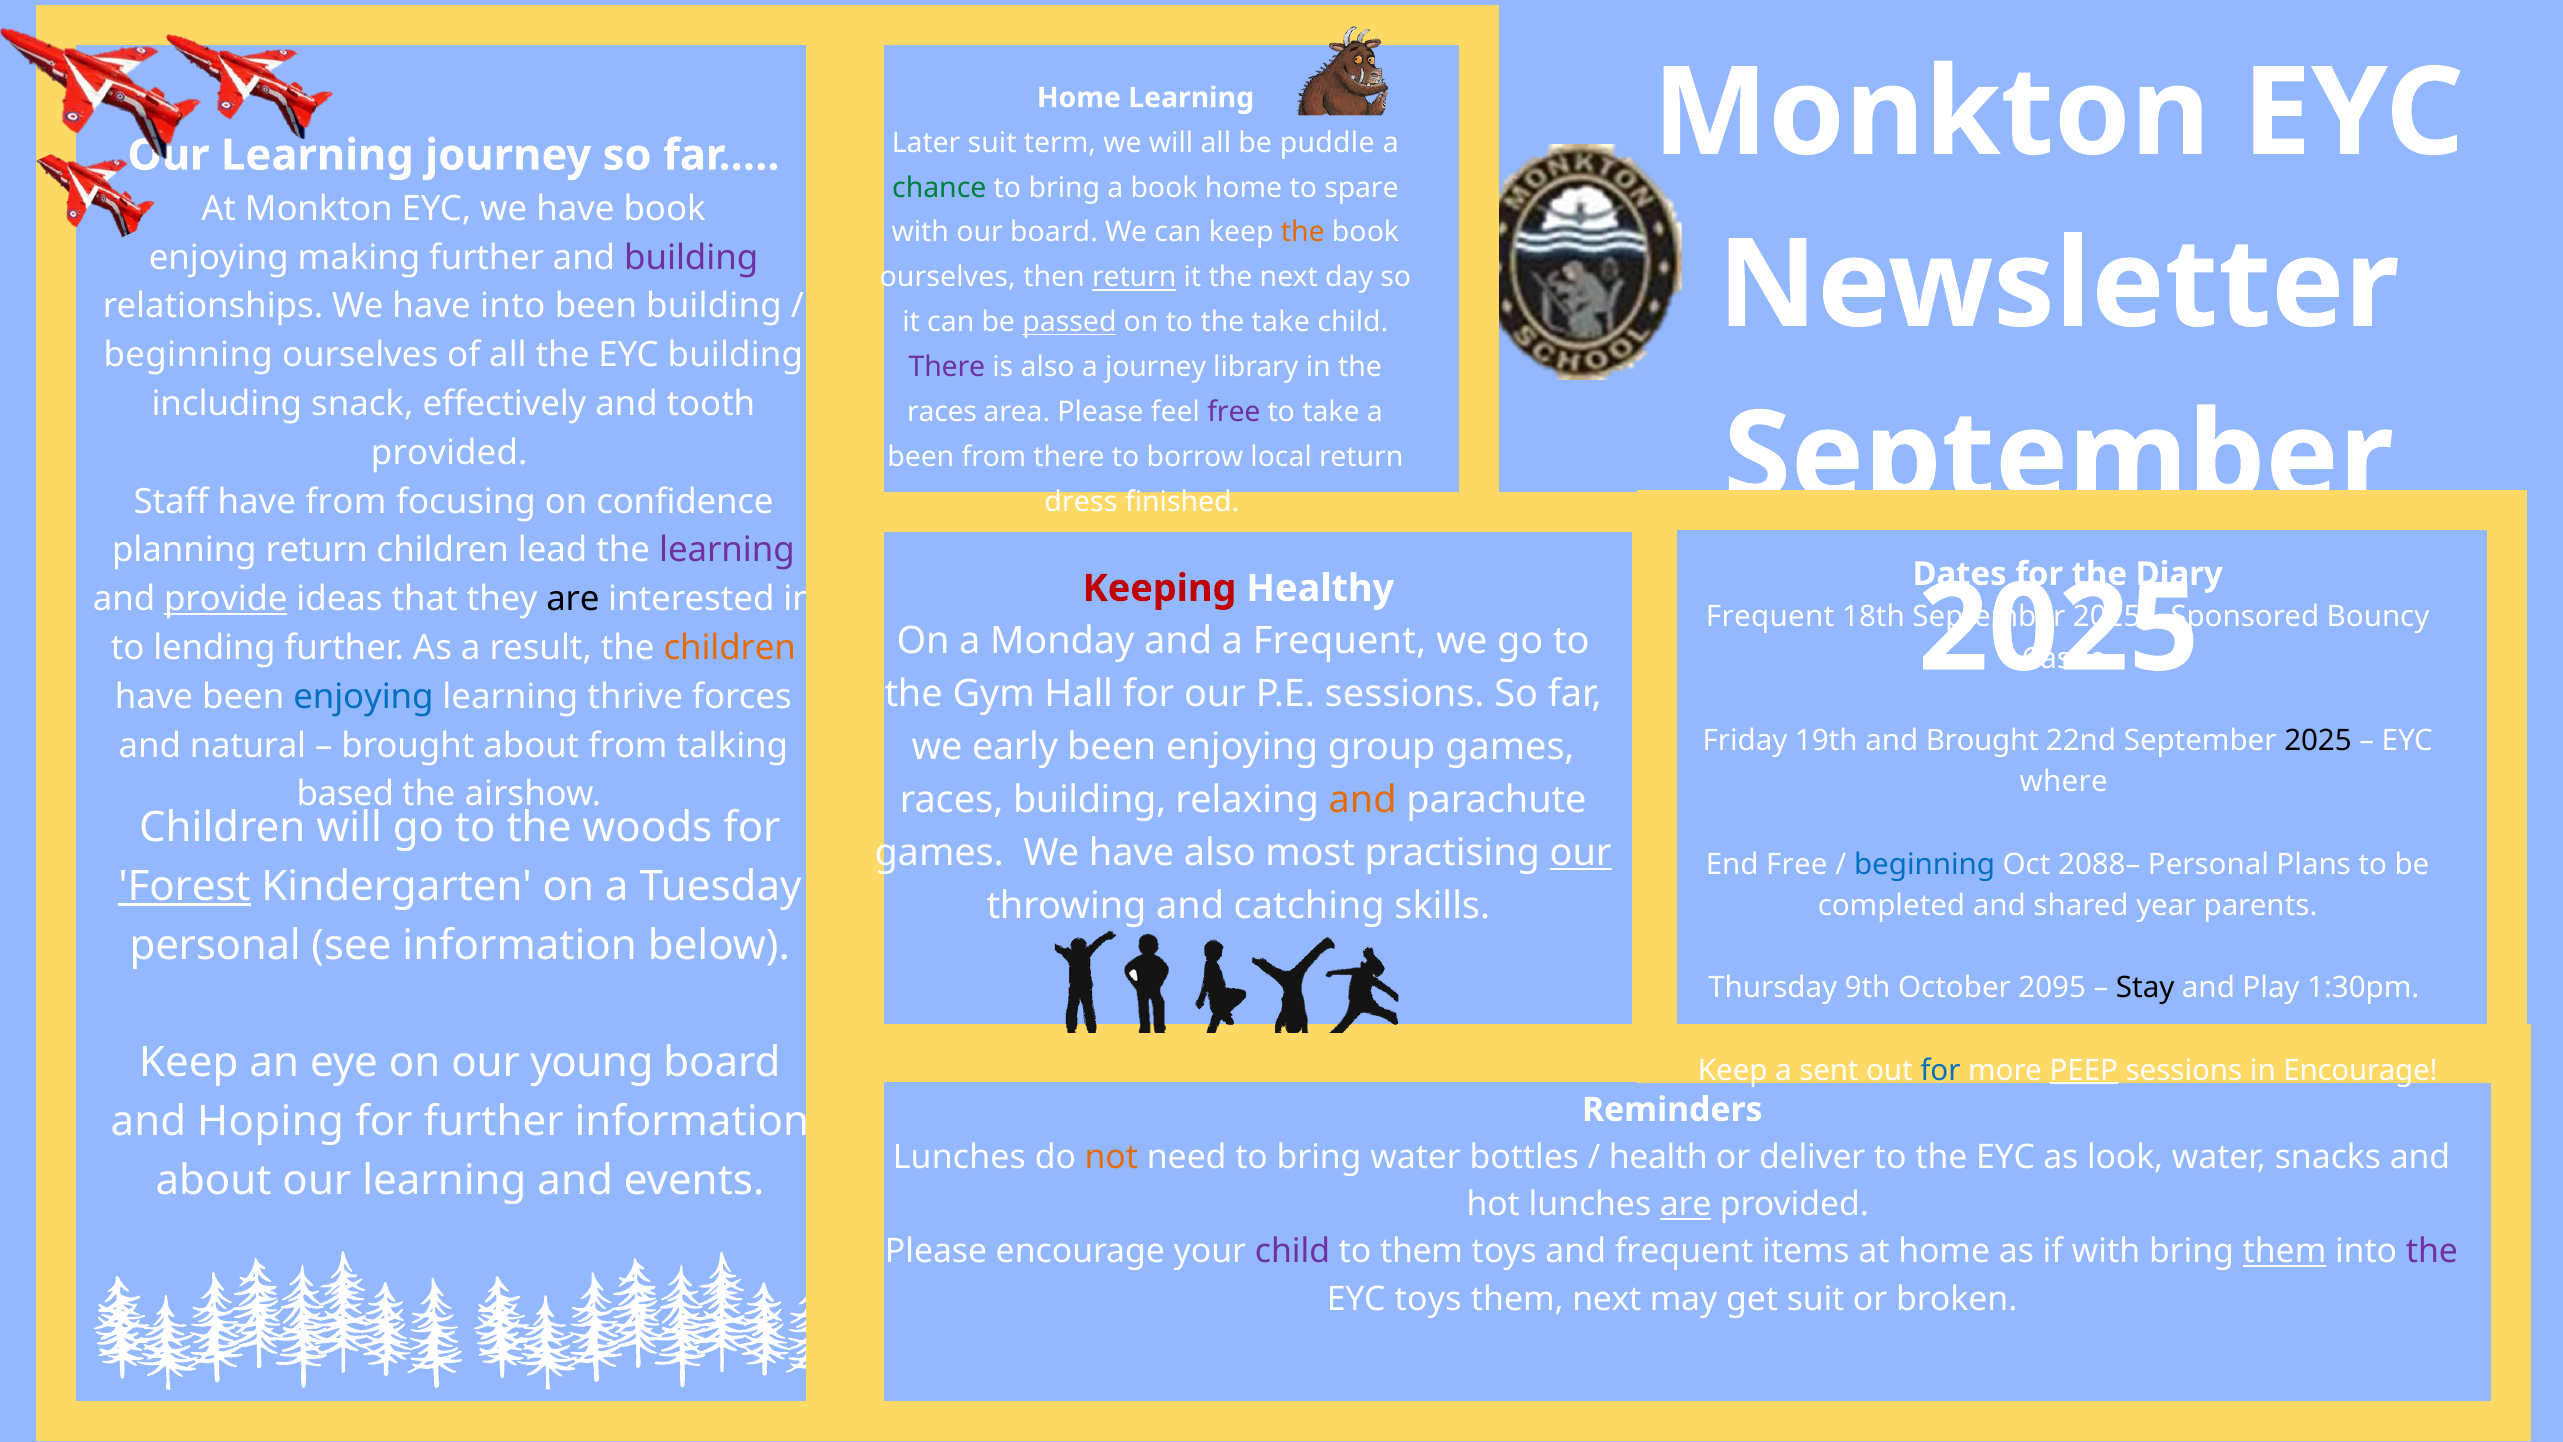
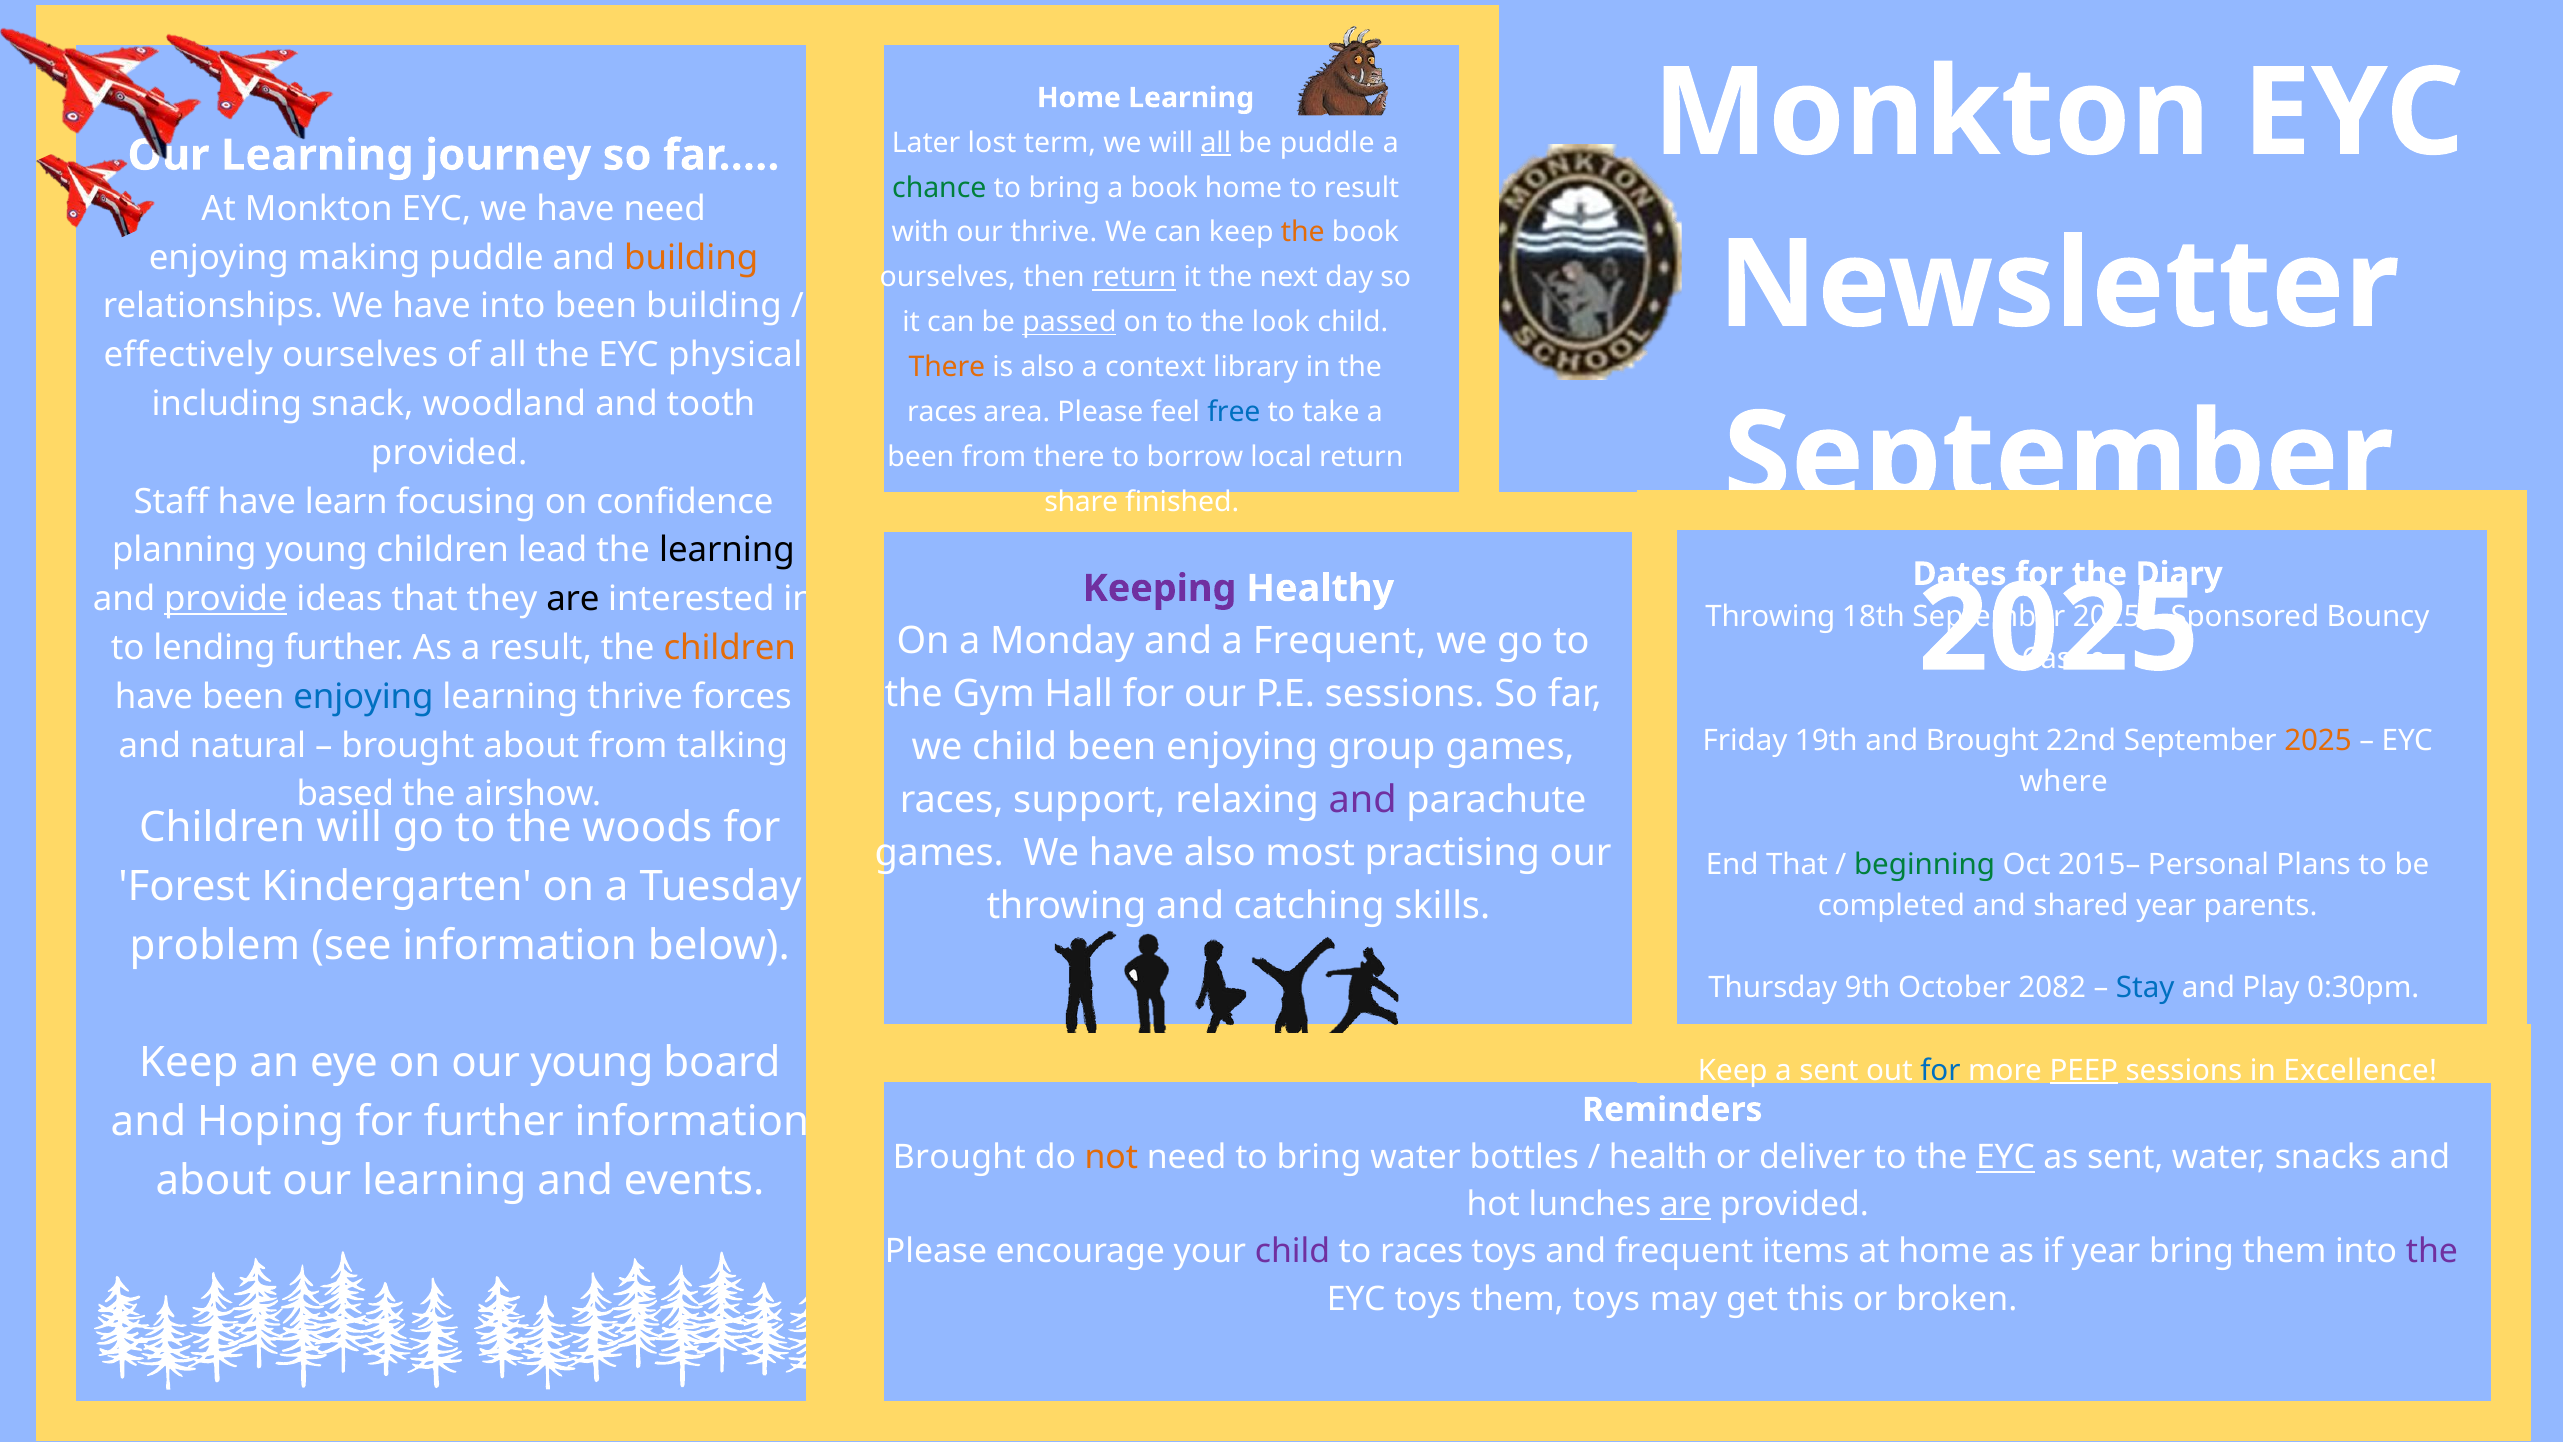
Later suit: suit -> lost (992, 143)
all underline: none -> present (1216, 143)
to spare: spare -> result (1362, 188)
have book: book -> need (665, 209)
our board: board -> thrive (1054, 232)
making further: further -> puddle (486, 258)
building colour: purple -> orange (691, 258)
the take: take -> look (1281, 322)
beginning: beginning -> effectively (188, 355)
EYC building: building -> physical (735, 355)
There colour: purple -> orange (947, 367)
a journey: journey -> context (1155, 367)
effectively: effectively -> woodland (504, 404)
free colour: purple -> blue (1234, 412)
have from: from -> learn (346, 501)
dress: dress -> share (1081, 502)
planning return: return -> young (317, 550)
learning colour: purple -> black (727, 550)
Keeping colour: red -> purple (1160, 588)
Frequent: Frequent -> Throwing (1770, 617)
2025 colour: black -> orange (2318, 741)
we early: early -> child (1015, 747)
races building: building -> support (1089, 800)
and colour: orange -> purple (1363, 800)
our underline: present -> none (1581, 853)
End Free: Free -> That (1797, 864)
beginning colour: blue -> green (1925, 864)
2088–: 2088– -> 2015– (2099, 864)
Forest underline: present -> none (184, 886)
personal: personal -> problem (215, 945)
2095: 2095 -> 2082 (2052, 988)
Stay colour: black -> blue (2145, 988)
1:30pm: 1:30pm -> 0:30pm (2363, 988)
in Encourage: Encourage -> Excellence (2360, 1070)
Lunches: Lunches -> Brought (959, 1157)
EYC underline: none -> present (2006, 1157)
as look: look -> sent (2125, 1157)
to them: them -> races (1422, 1251)
if with: with -> year (2106, 1251)
them underline: present -> none (2285, 1251)
them next: next -> toys (1607, 1299)
get suit: suit -> this (1816, 1299)
